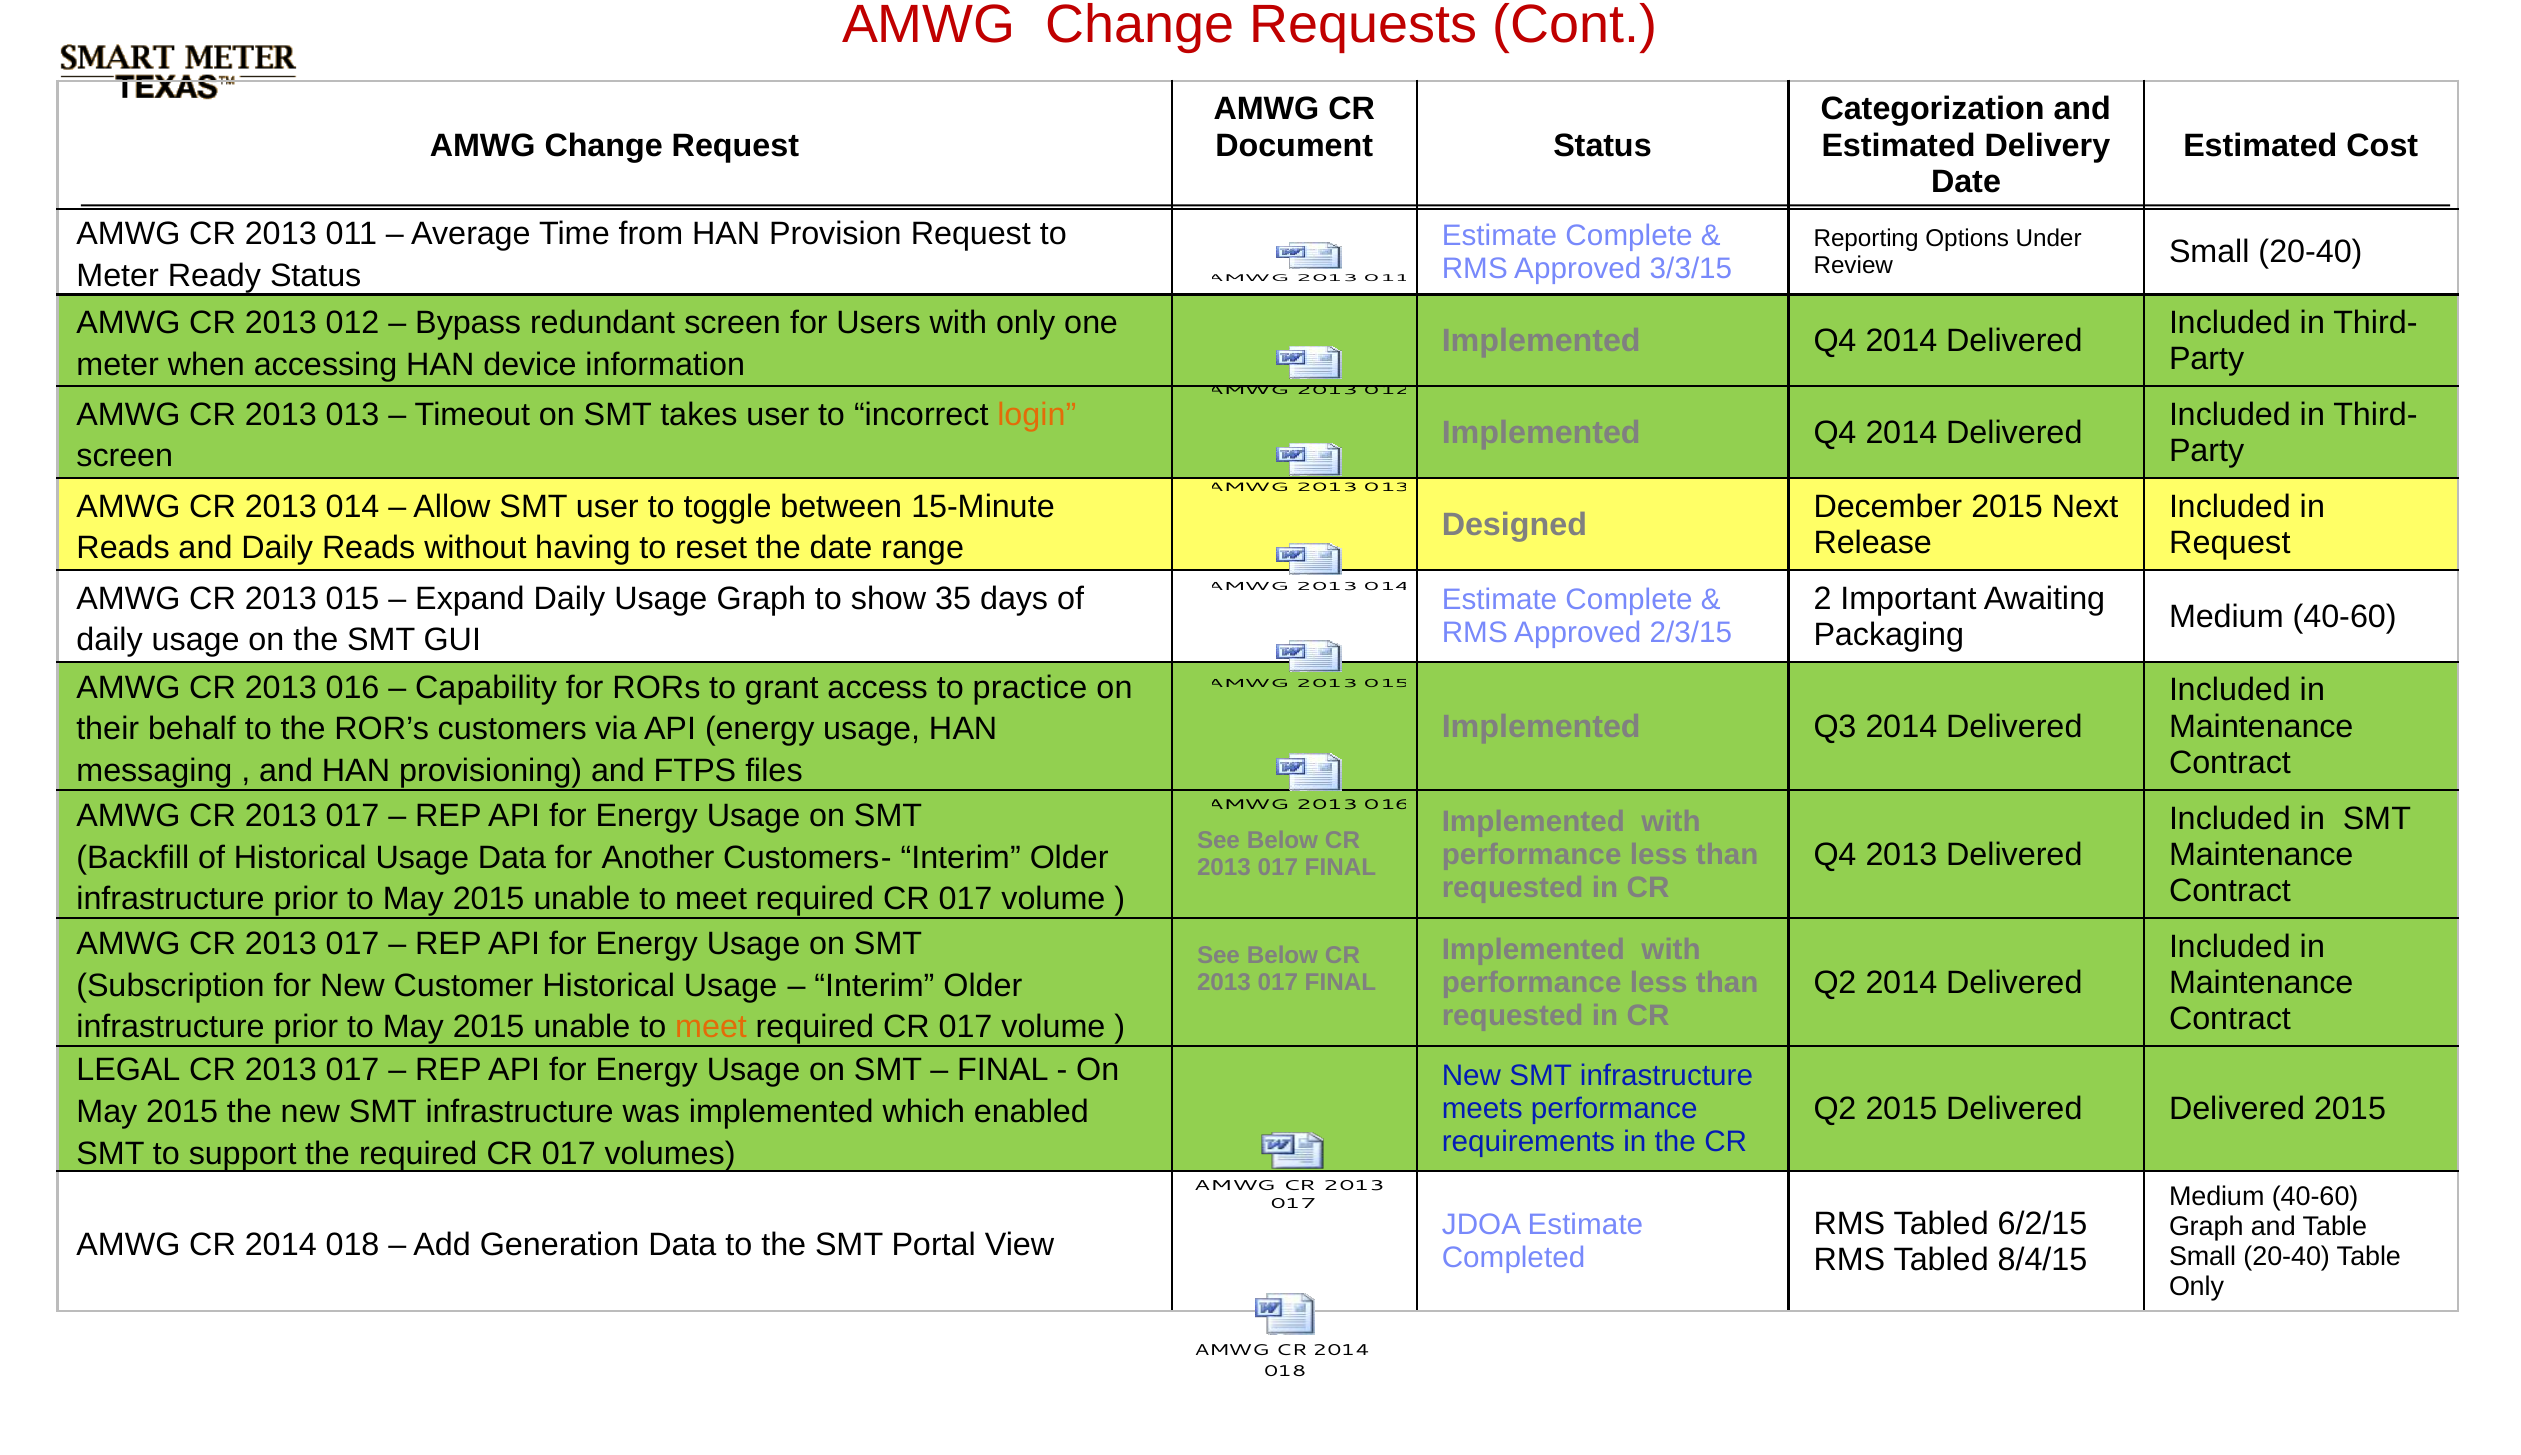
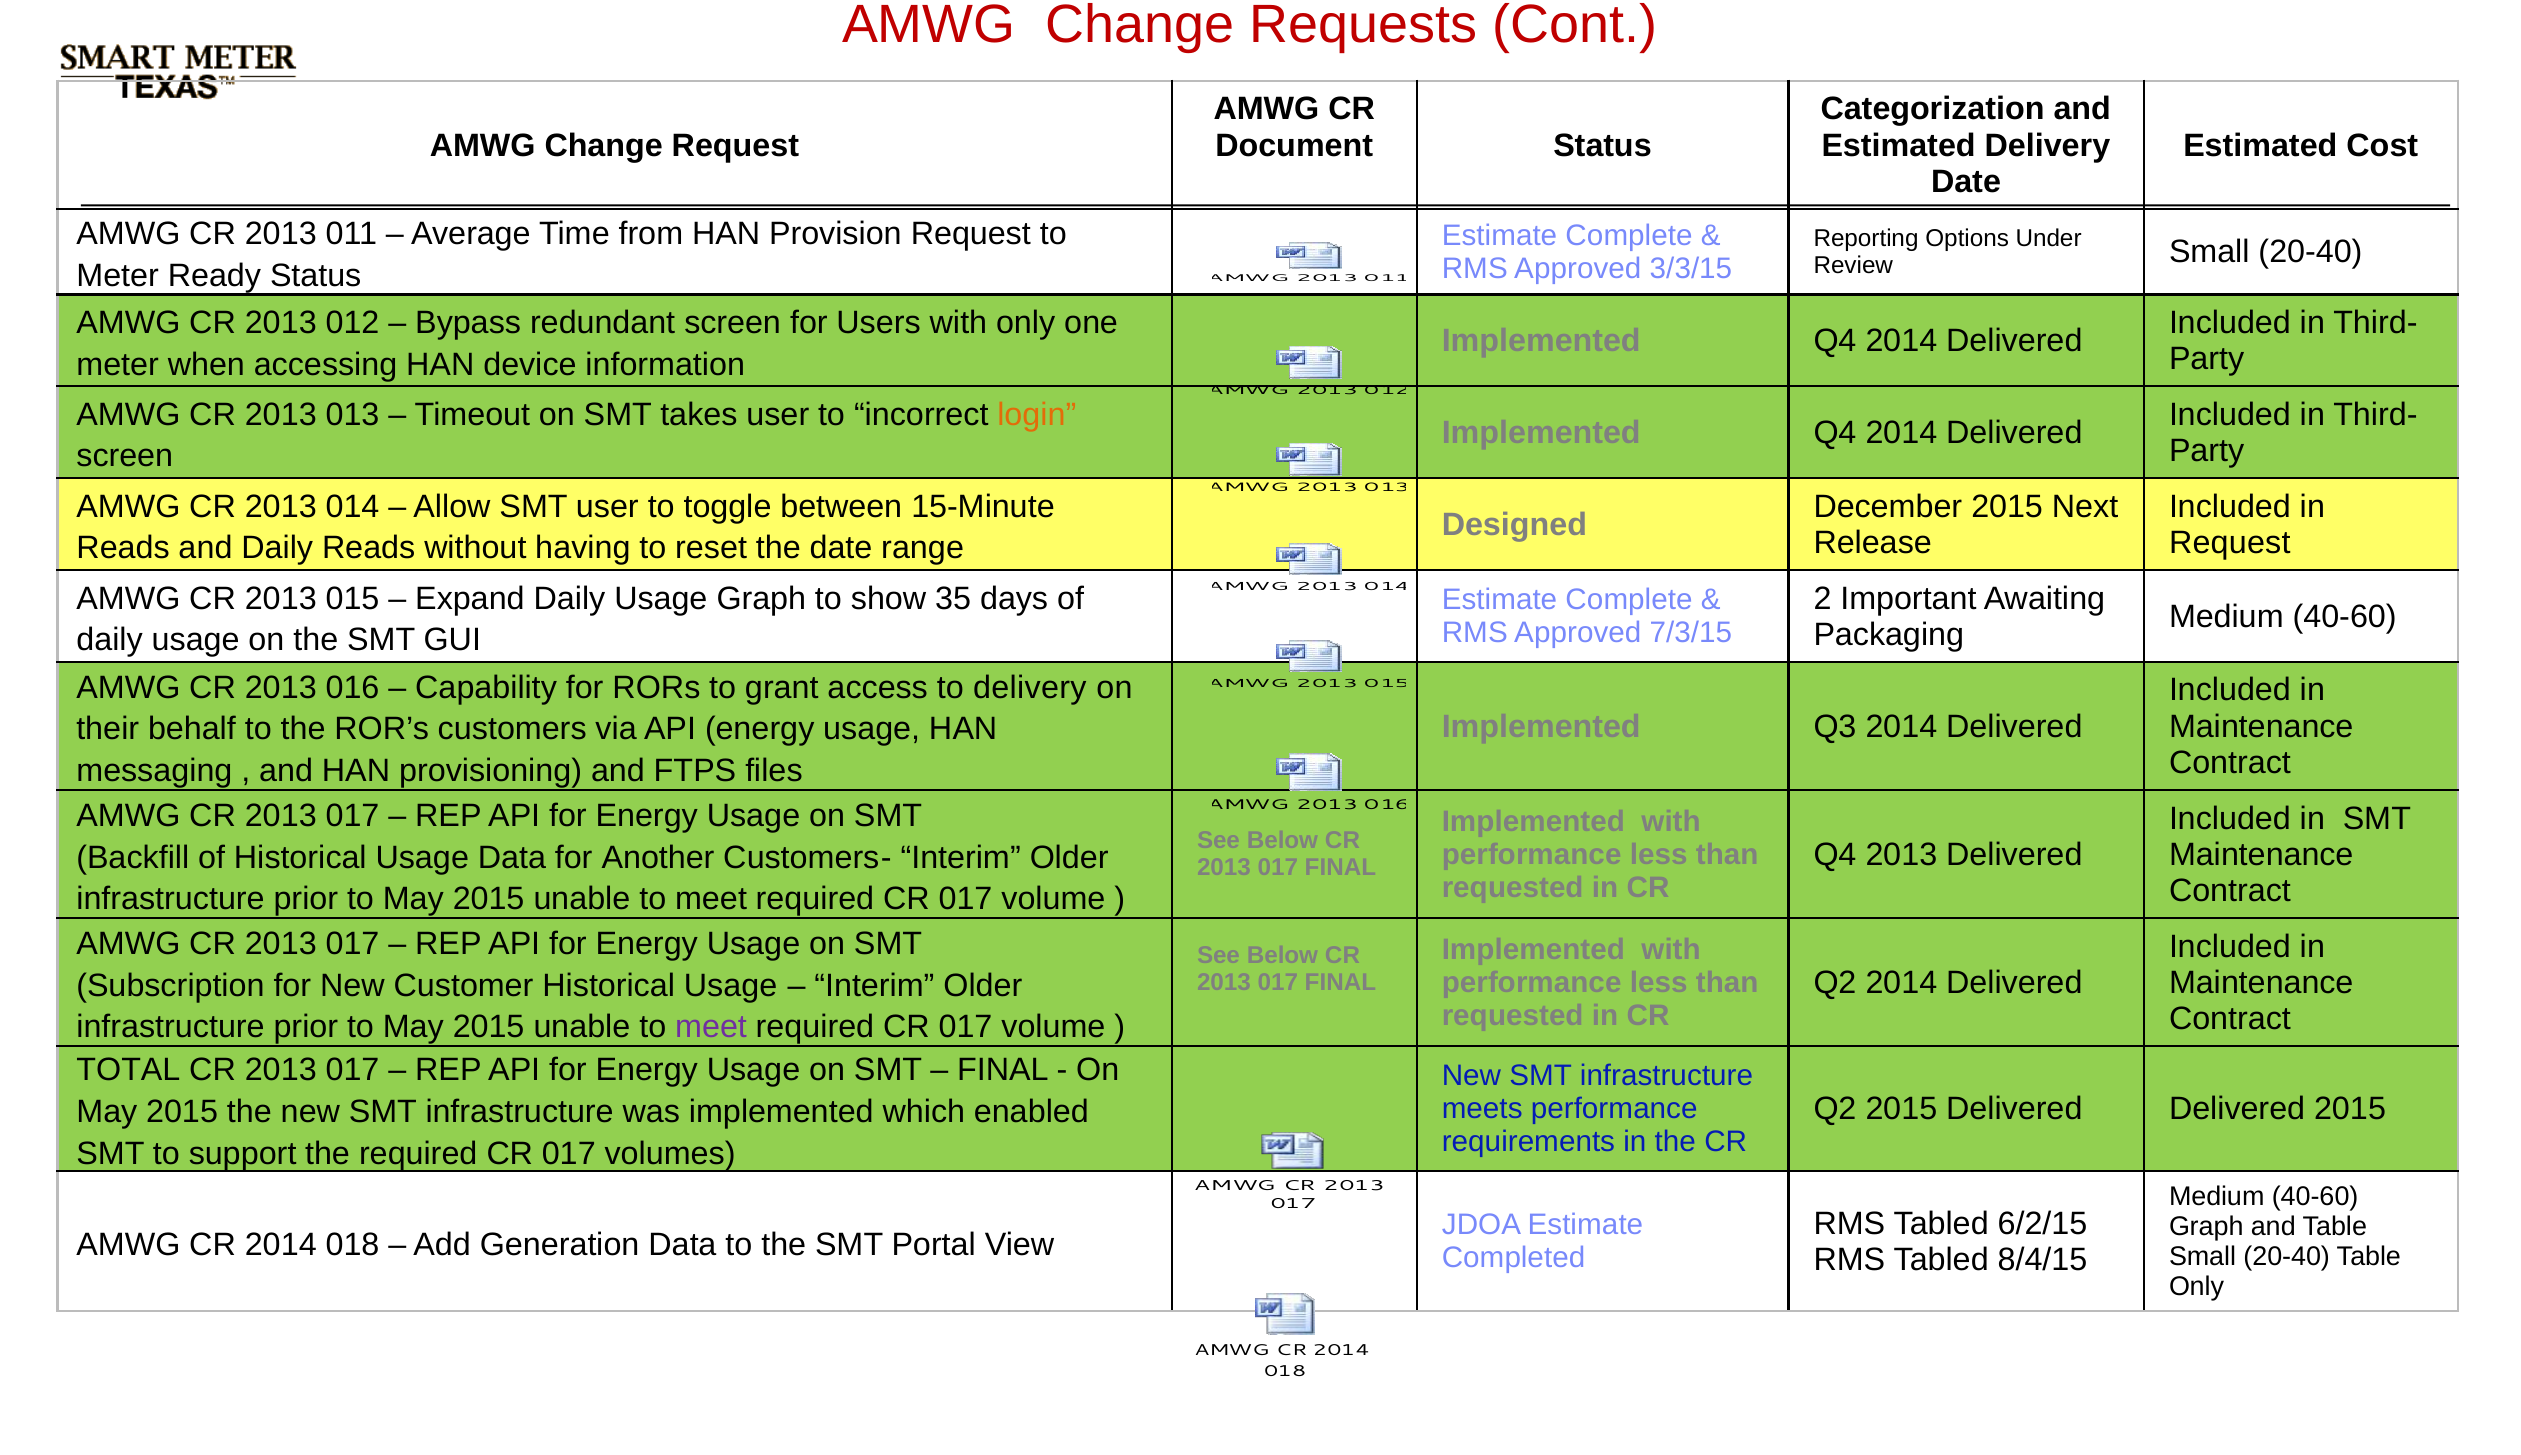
2/3/15: 2/3/15 -> 7/3/15 (1691, 633)
to practice: practice -> delivery (1030, 687)
meet colour: orange -> purple (711, 1027)
LEGAL: LEGAL -> TOTAL (128, 1070)
